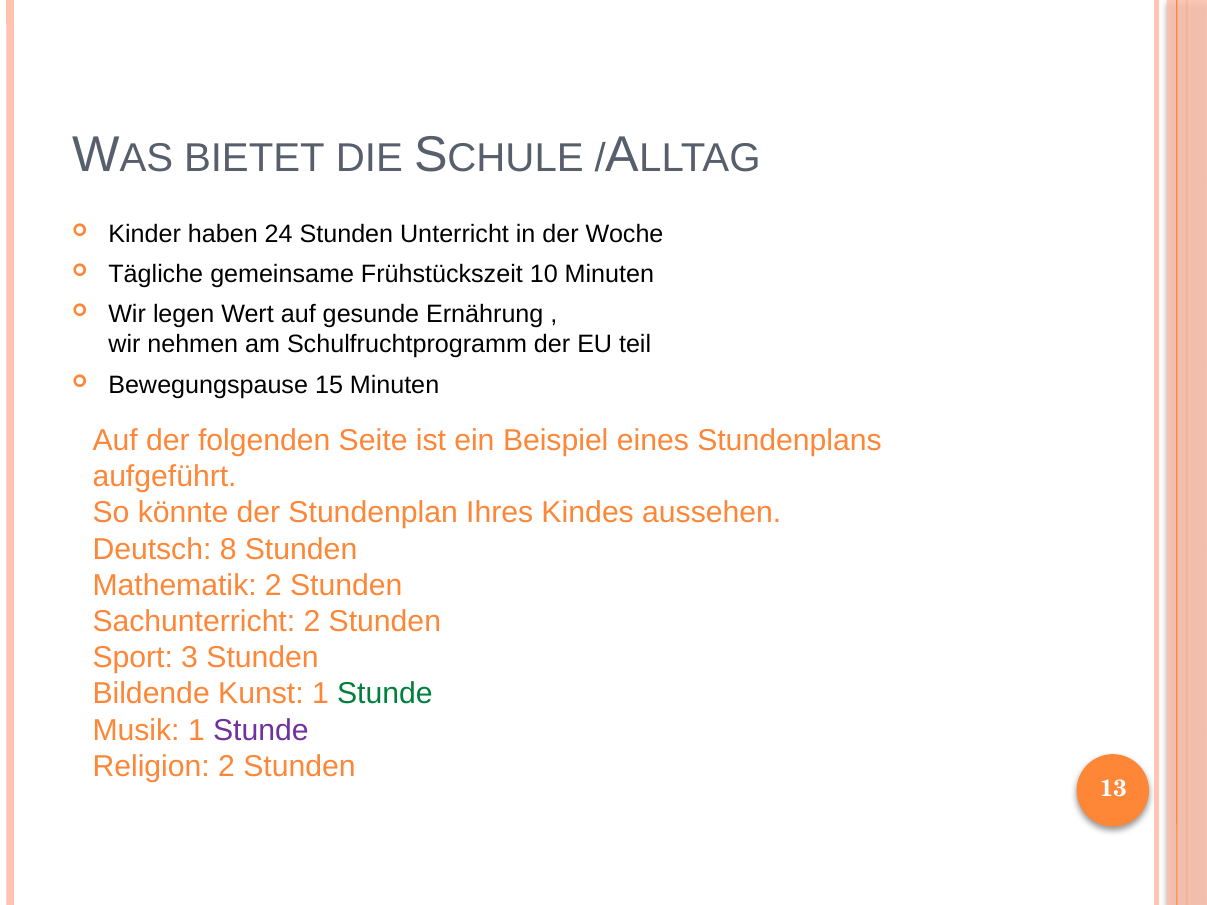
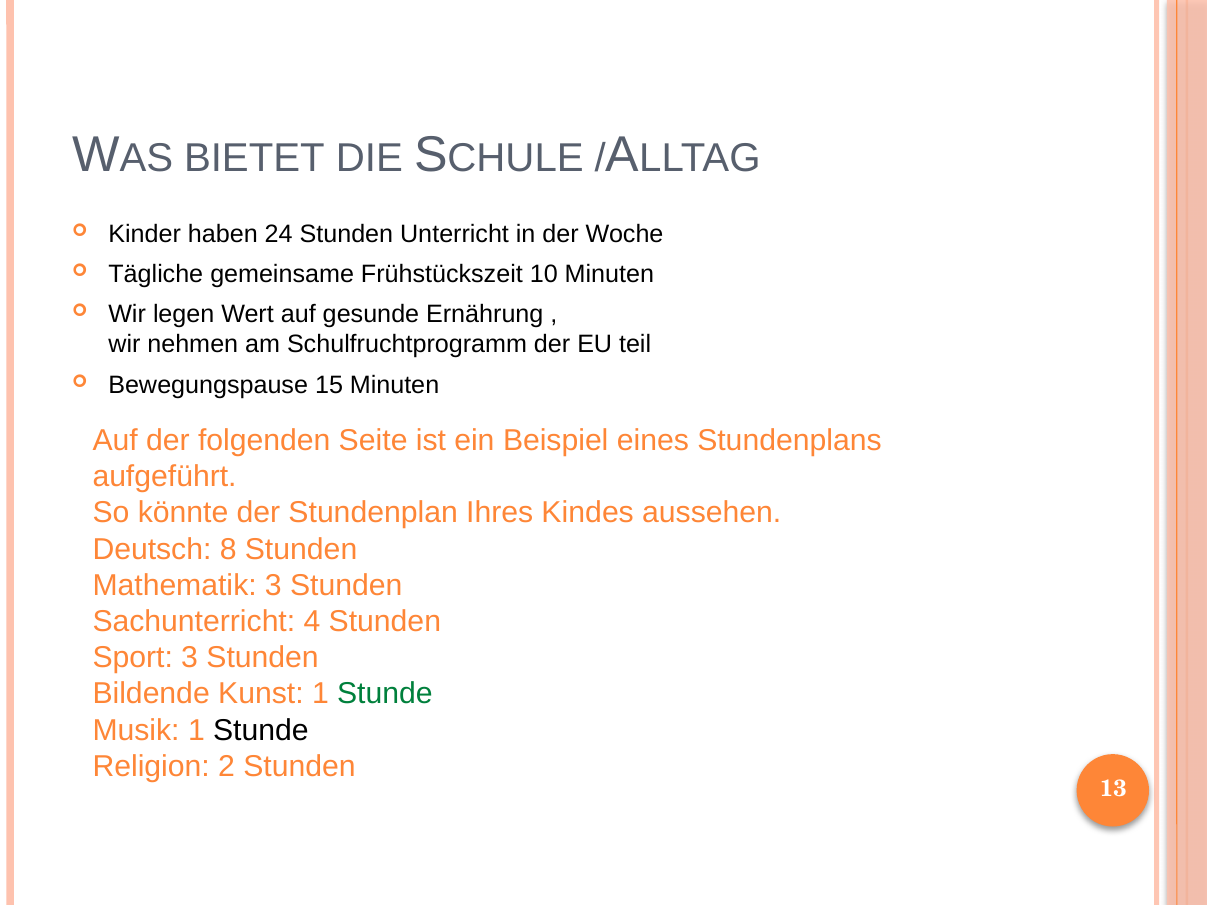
Mathematik 2: 2 -> 3 (273, 586)
Sachunterricht 2: 2 -> 4 (312, 622)
Stunde colour: purple -> black (261, 730)
